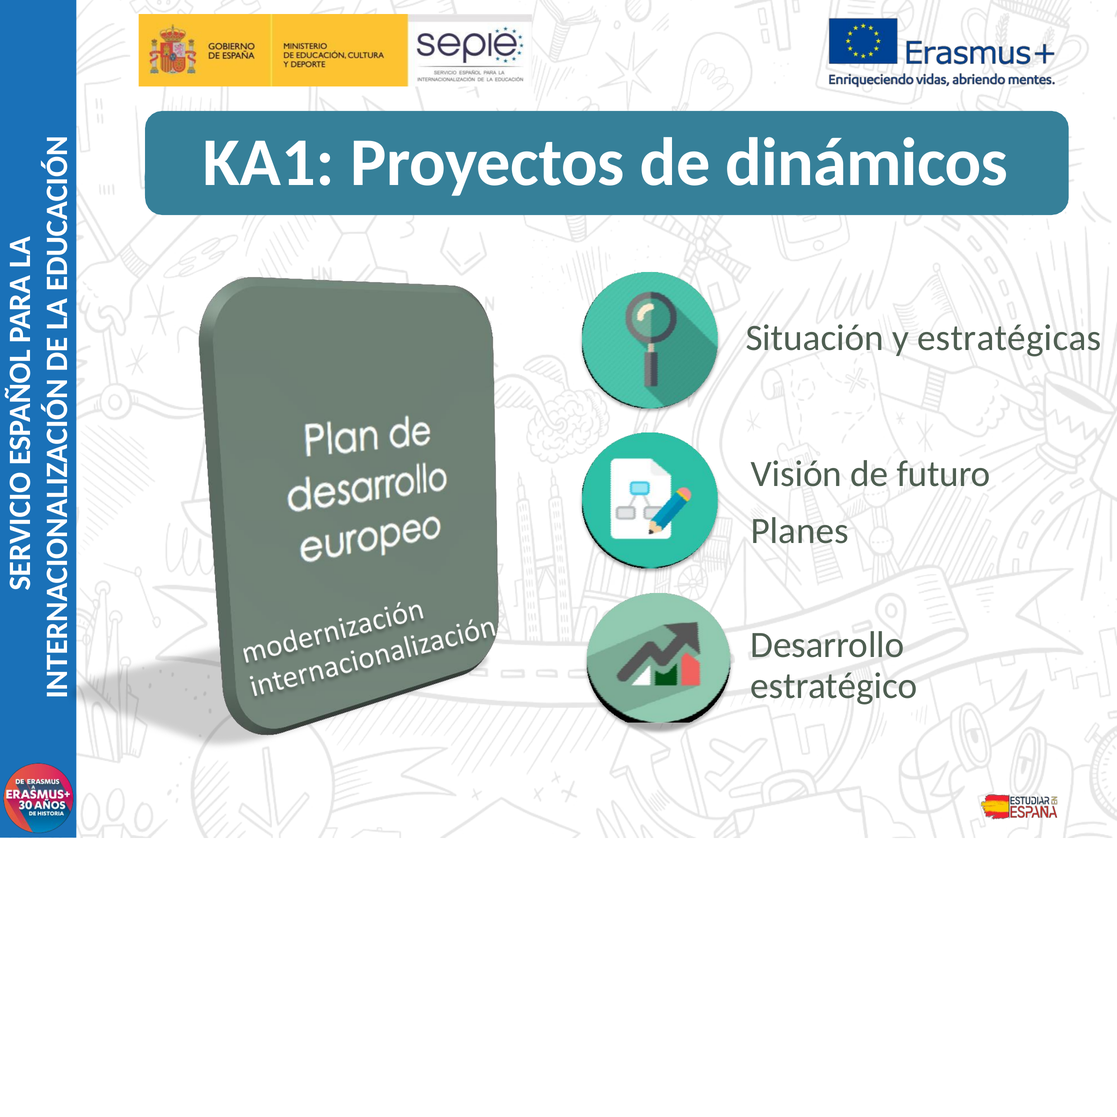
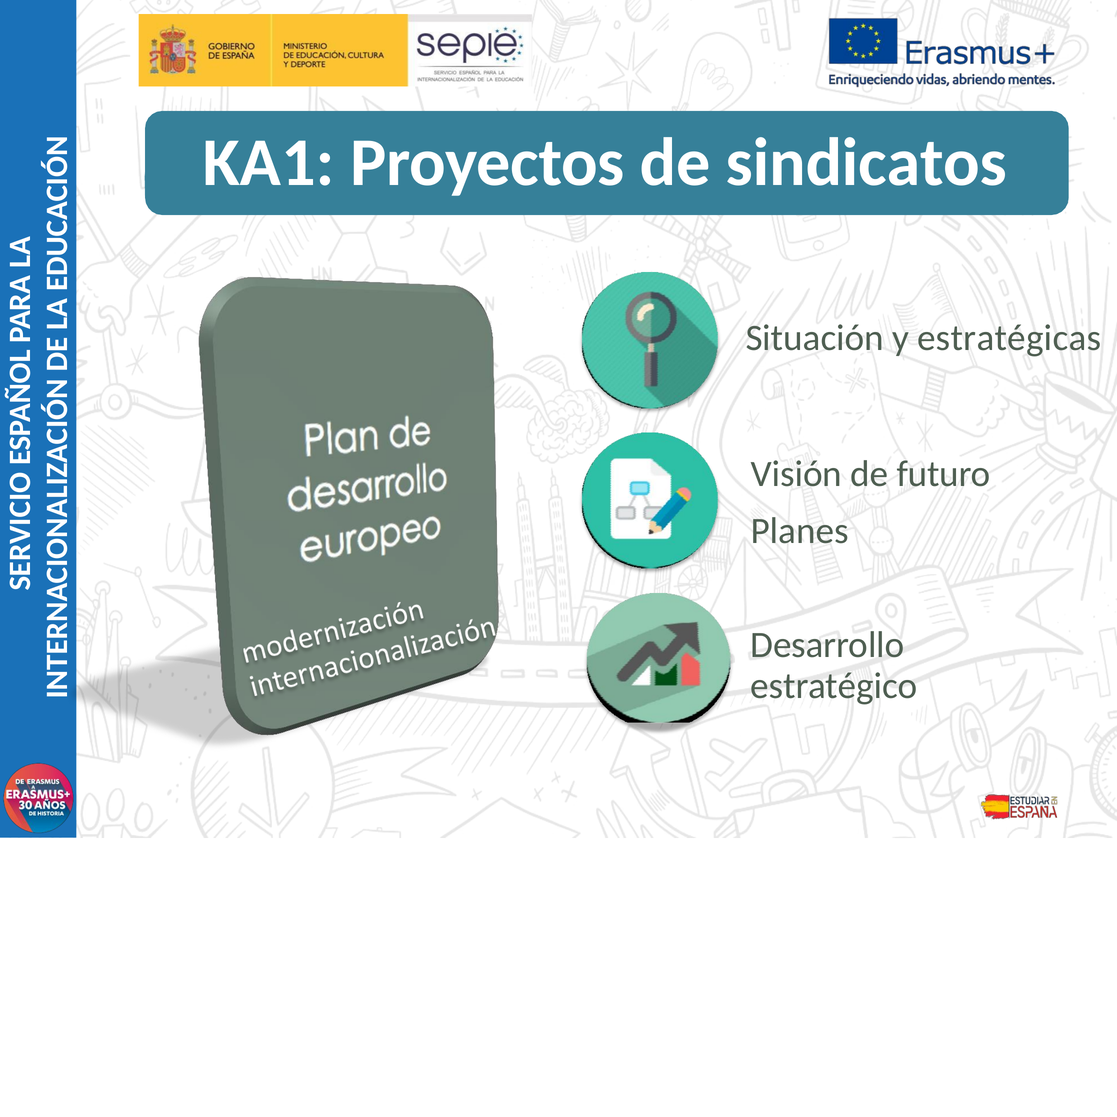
dinámicos: dinámicos -> sindicatos (866, 163)
